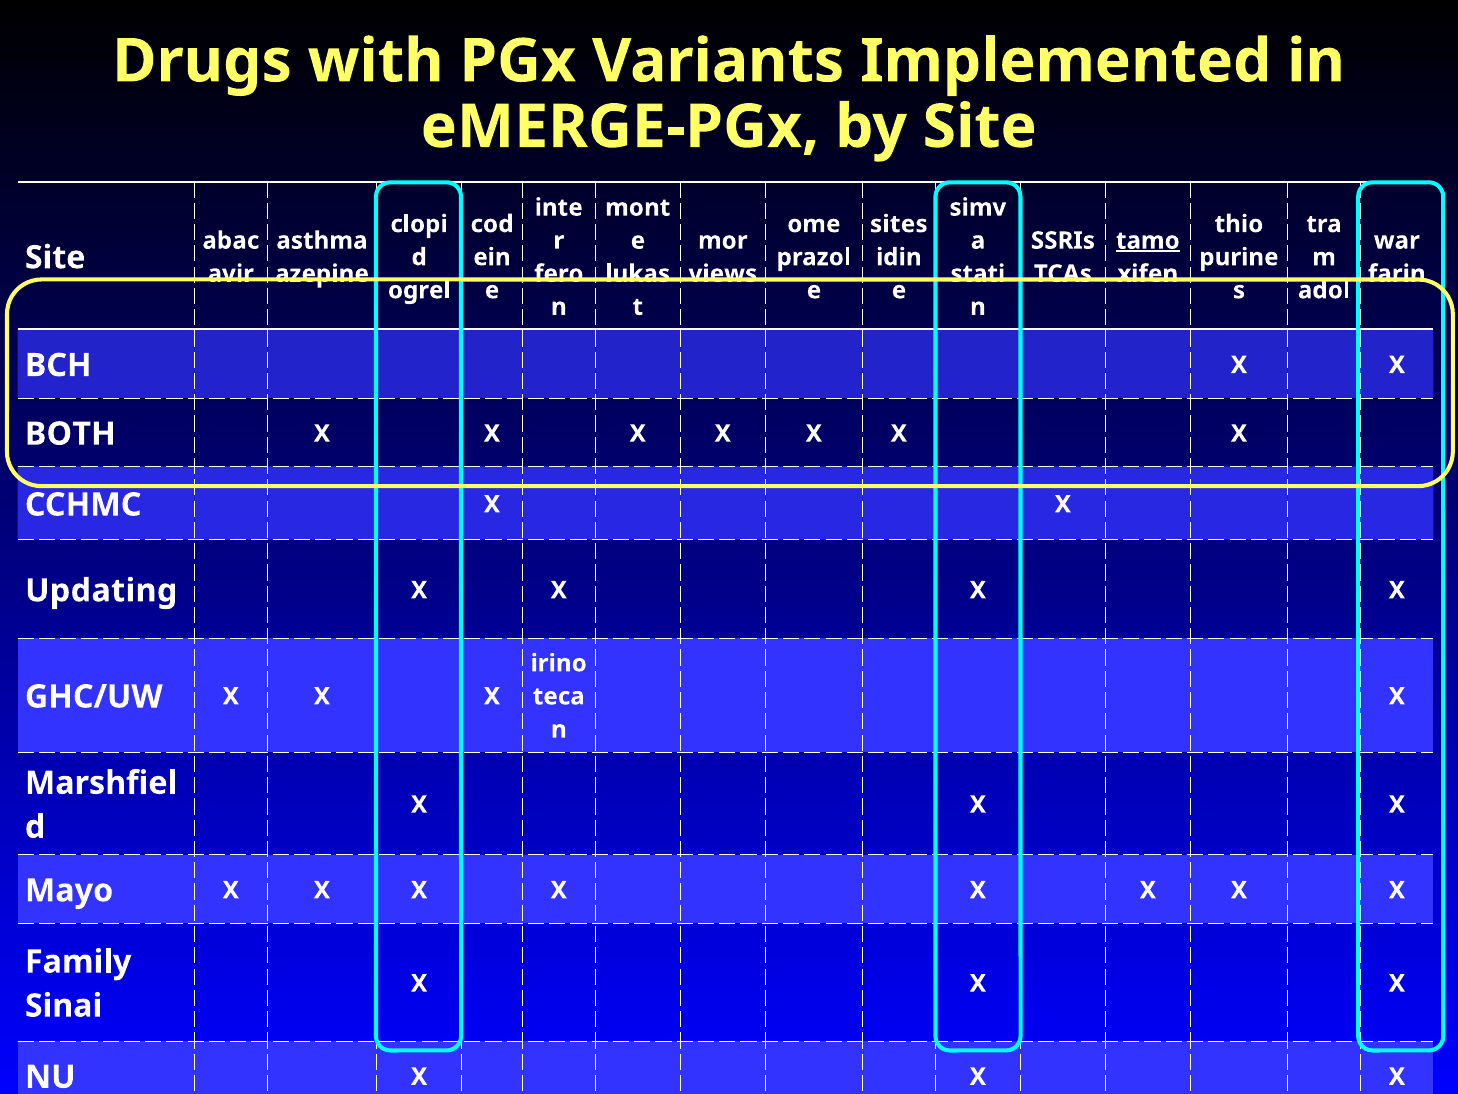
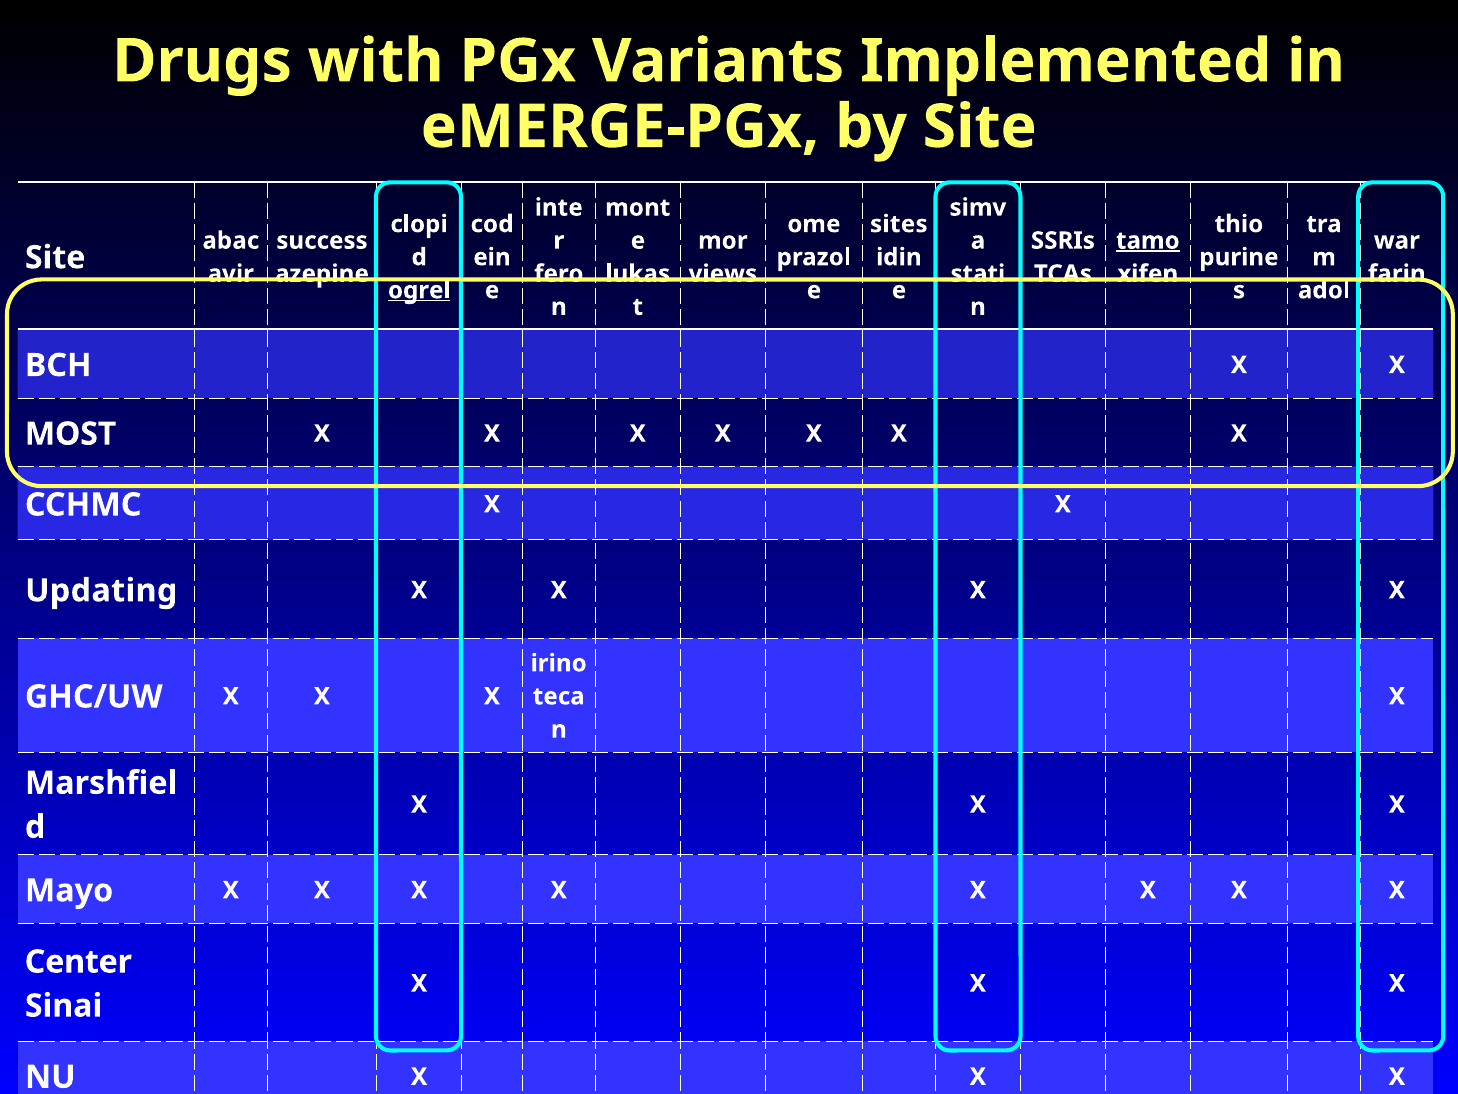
asthma: asthma -> success (322, 241)
ogrel underline: none -> present (419, 290)
BOTH: BOTH -> MOST (71, 434)
Family: Family -> Center (78, 961)
